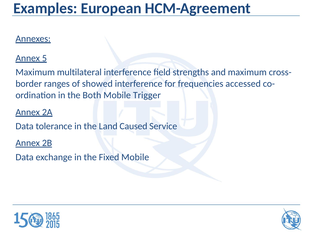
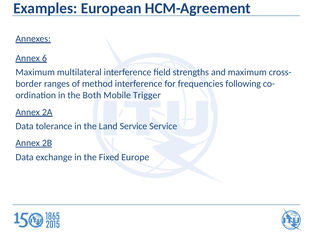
5: 5 -> 6 (44, 58)
showed: showed -> method (97, 84)
accessed: accessed -> following (243, 84)
Land Caused: Caused -> Service (133, 126)
Fixed Mobile: Mobile -> Europe (135, 157)
